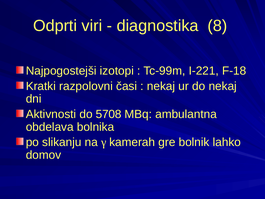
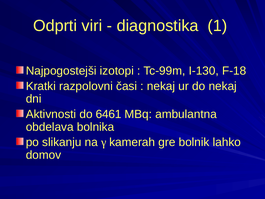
8: 8 -> 1 (217, 26)
I-221: I-221 -> I-130 (204, 71)
5708: 5708 -> 6461 (109, 114)
